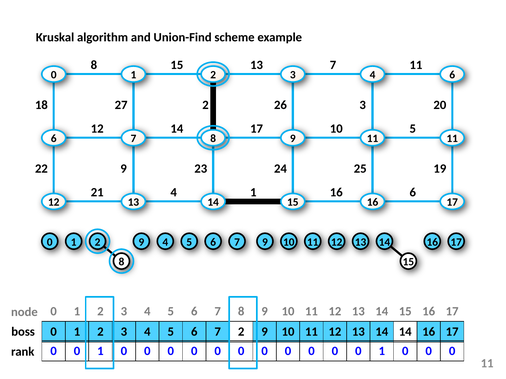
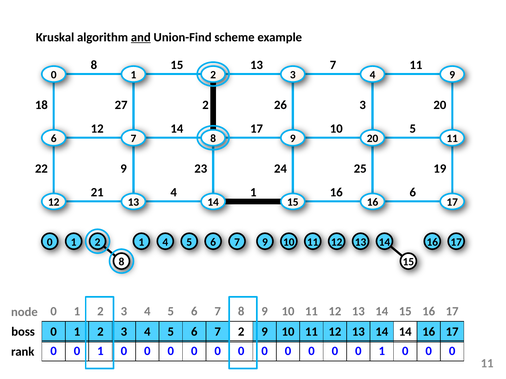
and underline: none -> present (141, 37)
4 6: 6 -> 9 (452, 75)
9 11: 11 -> 20 (373, 139)
1 2 9: 9 -> 1 (141, 242)
